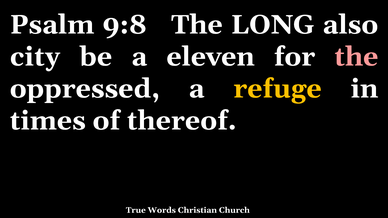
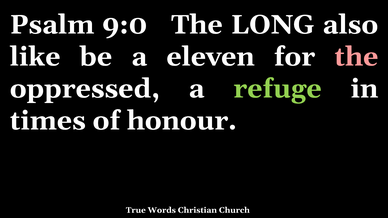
9:8: 9:8 -> 9:0 (125, 25)
city: city -> like (35, 57)
refuge colour: yellow -> light green (278, 89)
thereof: thereof -> honour (182, 121)
